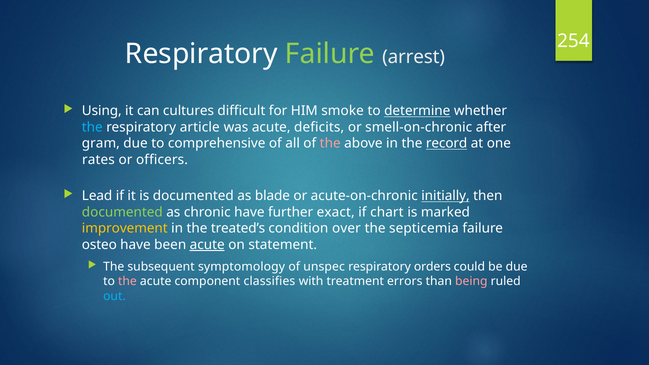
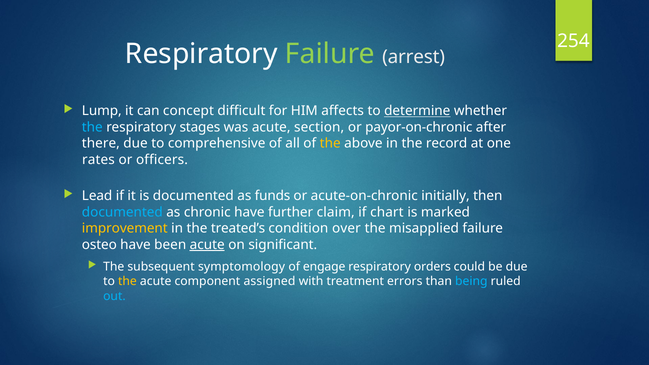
Using: Using -> Lump (102, 111)
cultures: cultures -> concept (188, 111)
smoke: smoke -> affects (343, 111)
article: article -> stages (200, 127)
deficits: deficits -> section (319, 127)
smell-on-chronic: smell-on-chronic -> payor-on-chronic (419, 127)
gram: gram -> there (101, 143)
the colour: pink -> yellow (330, 143)
record underline: present -> none (447, 143)
blade: blade -> funds (272, 196)
initially underline: present -> none (445, 196)
documented colour: light green -> light blue (122, 212)
exact: exact -> claim (336, 212)
septicemia: septicemia -> misapplied (424, 229)
statement: statement -> significant (283, 245)
unspec: unspec -> engage (324, 267)
the colour: pink -> yellow (127, 281)
classifies: classifies -> assigned (269, 281)
being colour: pink -> light blue (471, 281)
